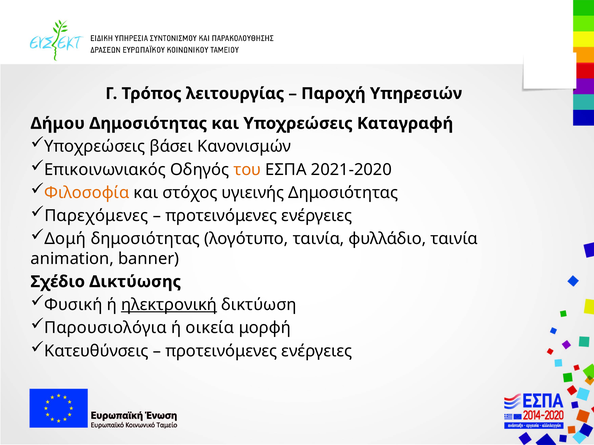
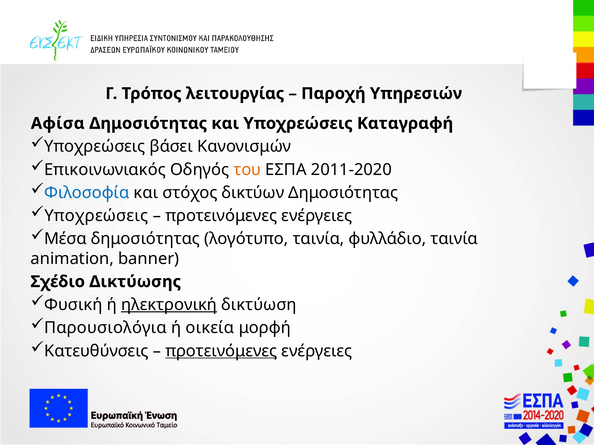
Δήμου: Δήμου -> Αφίσα (58, 124)
2021-2020: 2021-2020 -> 2011-2020 (351, 170)
Φιλοσοφία colour: orange -> blue (87, 193)
υγιεινής: υγιεινής -> δικτύων (253, 193)
Παρεχόμενες: Παρεχόμενες -> Υποχρεώσεις (96, 216)
Δομή: Δομή -> Μέσα (65, 239)
προτεινόμενες underline: none -> present (221, 351)
